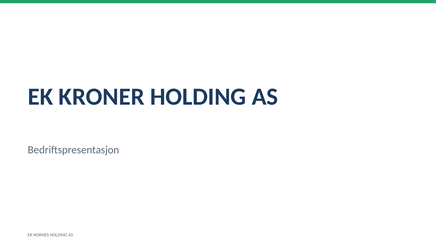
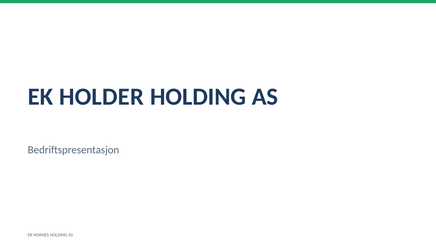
KRONER: KRONER -> HOLDER (101, 97)
